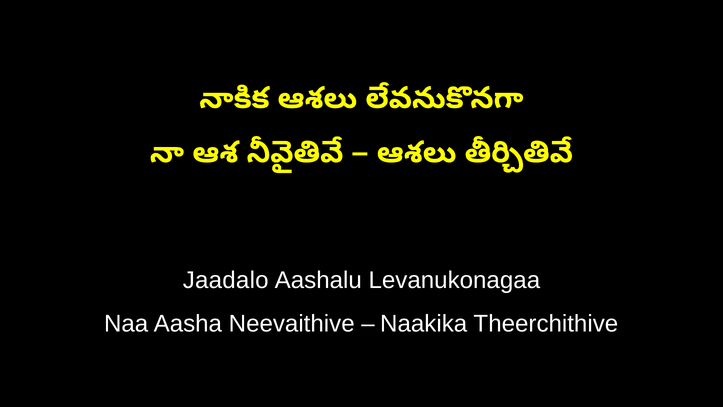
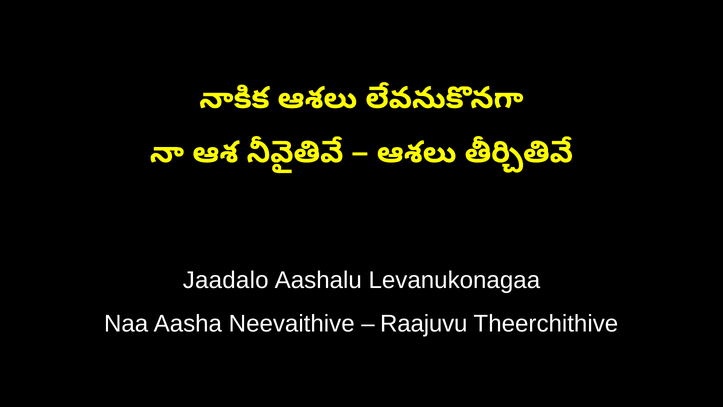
Naakika: Naakika -> Raajuvu (424, 323)
